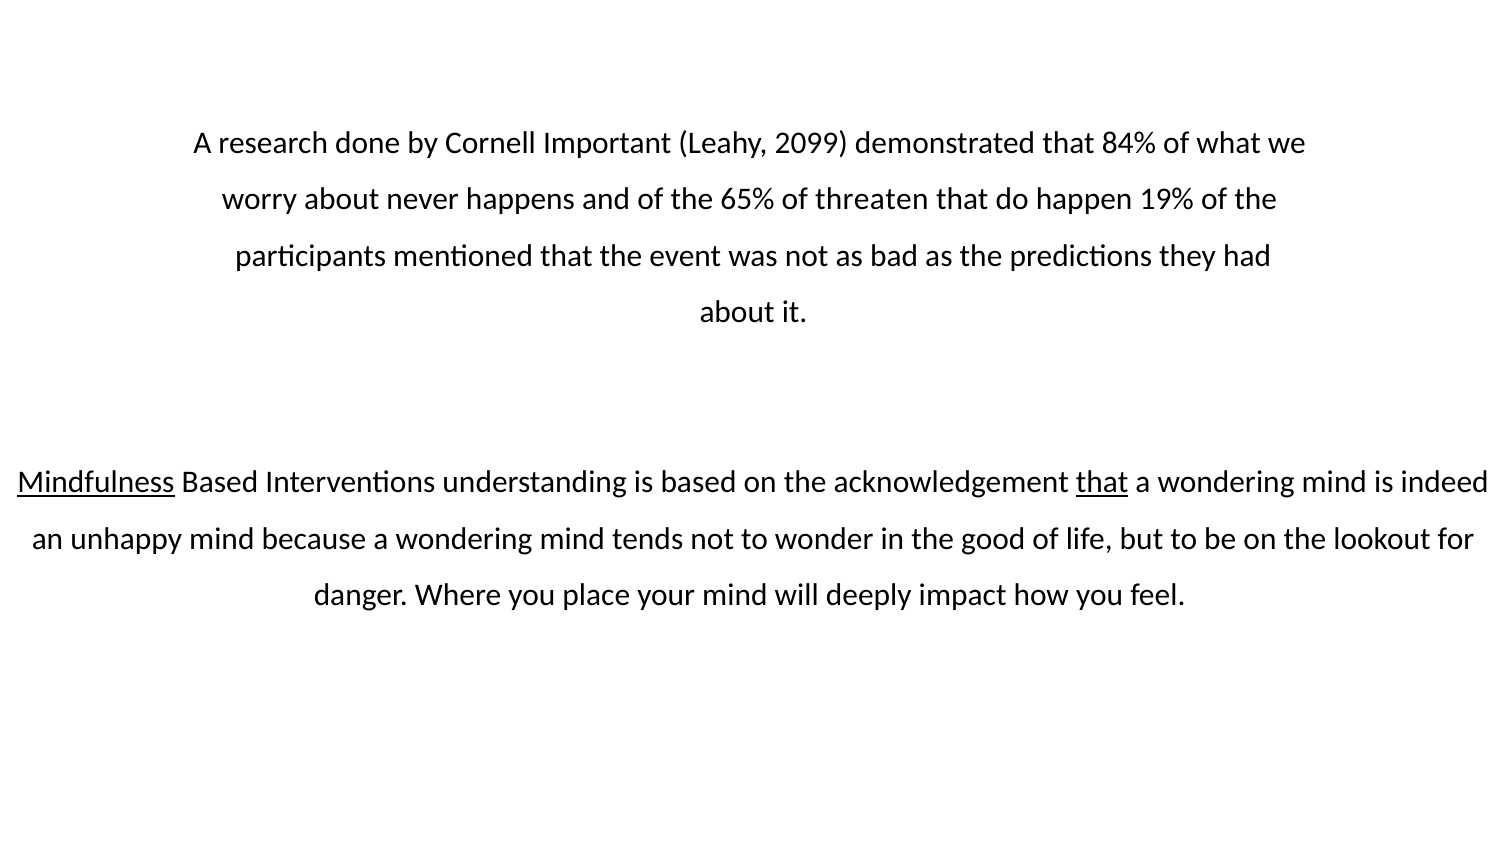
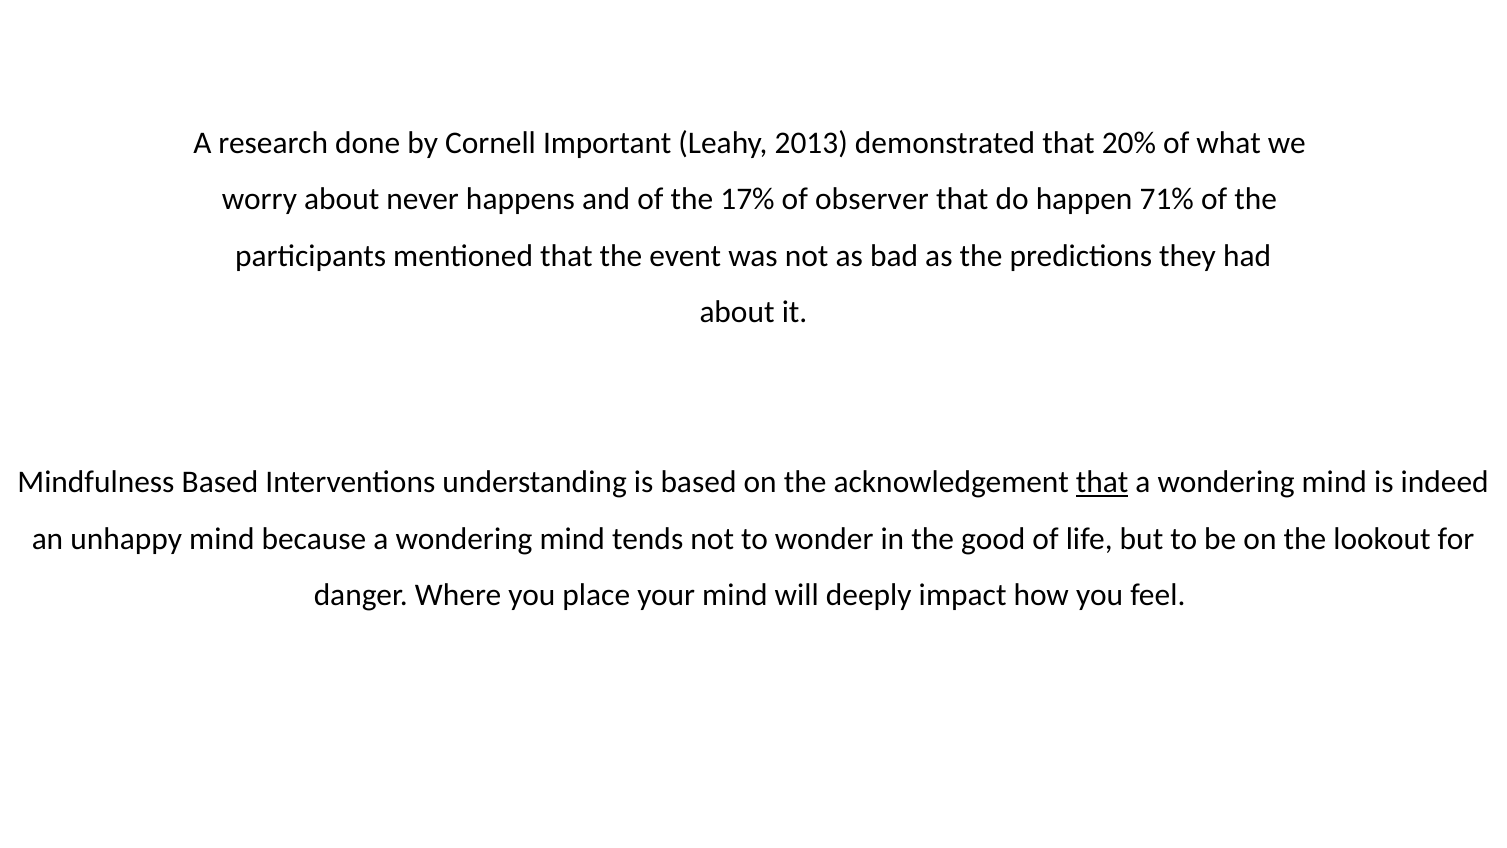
2099: 2099 -> 2013 (811, 143)
84%: 84% -> 20% (1129, 143)
65%: 65% -> 17% (747, 199)
threaten: threaten -> observer (872, 199)
19%: 19% -> 71% (1167, 199)
Mindfulness underline: present -> none (96, 482)
